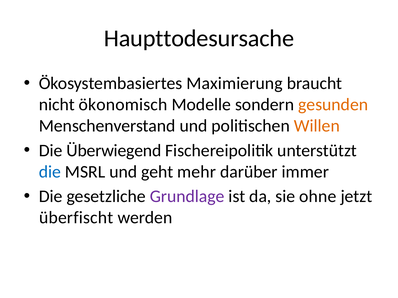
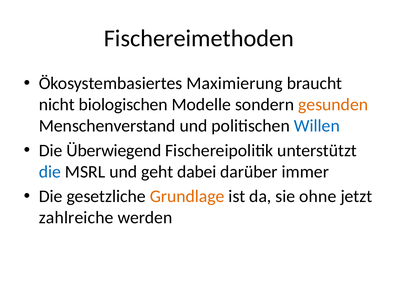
Haupttodesursache: Haupttodesursache -> Fischereimethoden (199, 39)
ökonomisch: ökonomisch -> biologischen (123, 105)
Willen colour: orange -> blue (317, 126)
mehr: mehr -> dabei (197, 172)
Grundlage colour: purple -> orange (187, 197)
überfischt: überfischt -> zahlreiche (76, 218)
